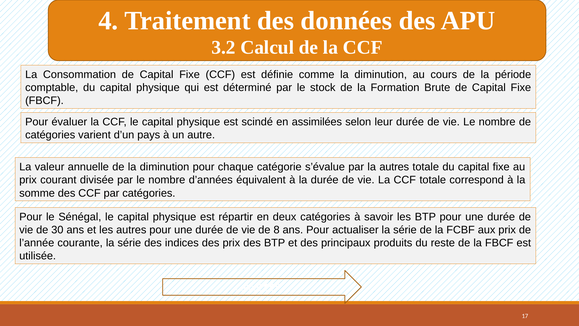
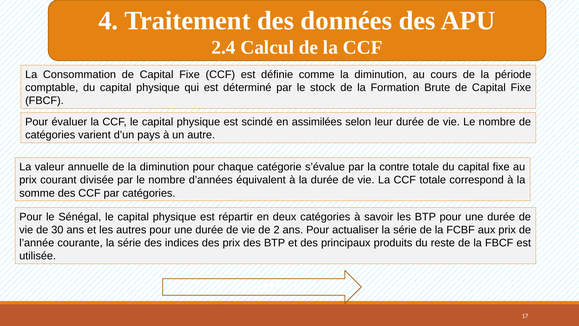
3.2: 3.2 -> 2.4 (224, 48)
la autres: autres -> contre (394, 167)
8: 8 -> 2 (277, 230)
